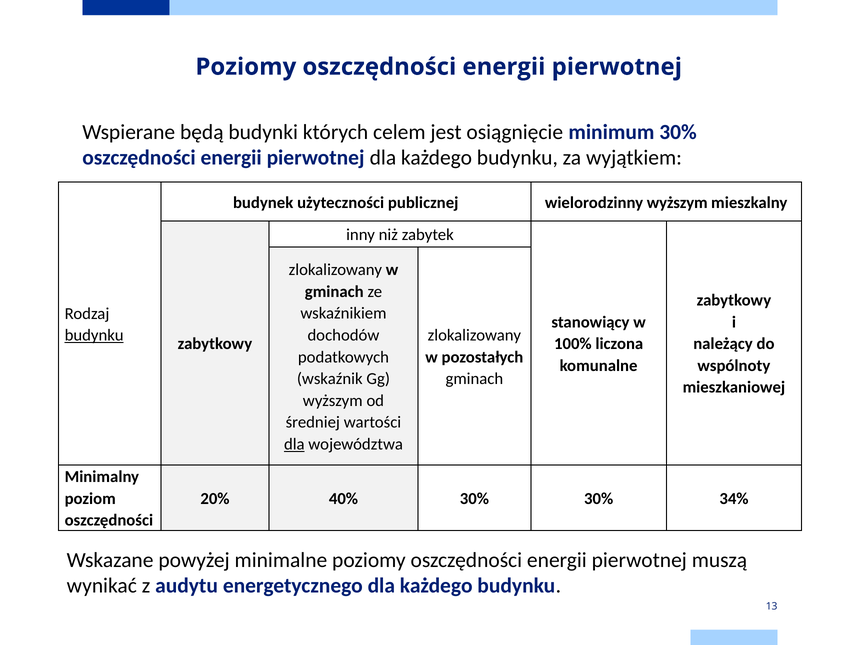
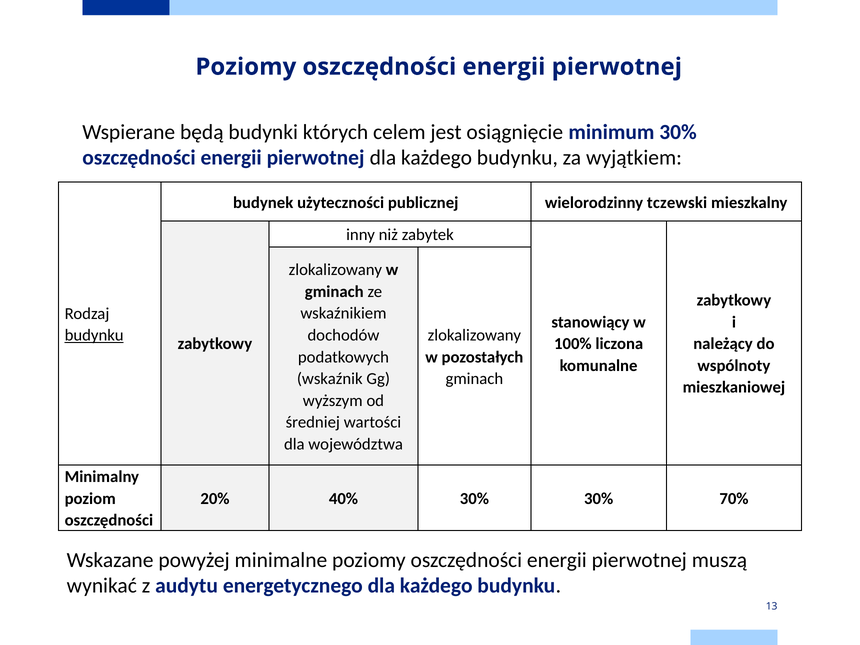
wielorodzinny wyższym: wyższym -> tczewski (677, 203)
dla underline: present -> none (294, 444)
34%: 34% -> 70% (734, 499)
